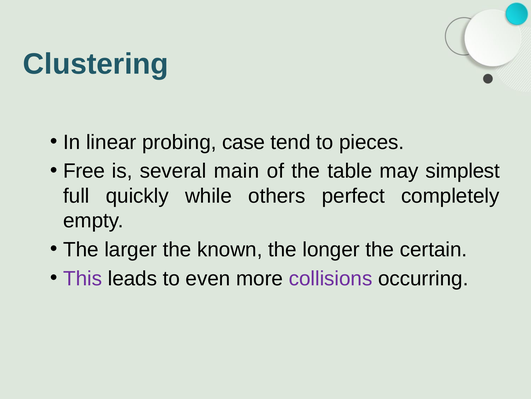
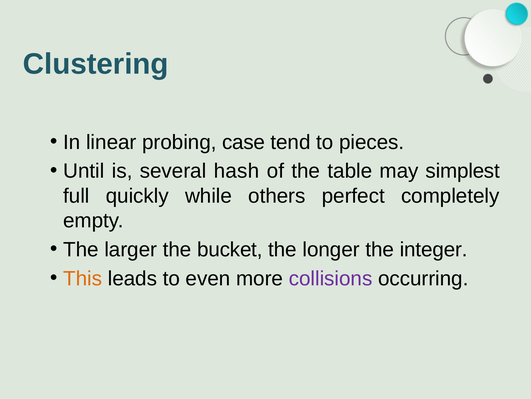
Free: Free -> Until (84, 171)
main: main -> hash (236, 171)
known: known -> bucket (230, 249)
certain: certain -> integer (434, 249)
This colour: purple -> orange (83, 278)
